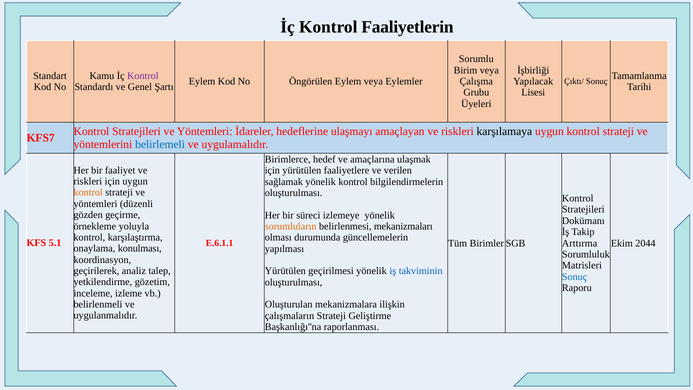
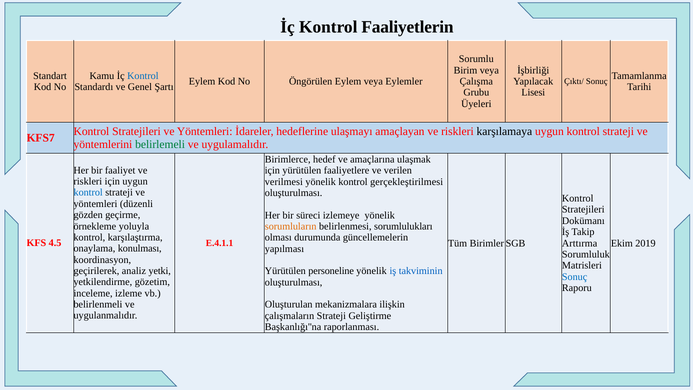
Kontrol colour: purple -> blue (143, 76)
belirlemeli colour: blue -> green (160, 144)
sağlamak: sağlamak -> verilmesi (284, 182)
bilgilendirmelerin: bilgilendirmelerin -> gerçekleştirilmesi (407, 182)
kontrol colour: orange -> blue (88, 193)
mekanizmaları: mekanizmaları -> sorumlulukları (403, 226)
5.1: 5.1 -> 4.5 (55, 243)
2044: 2044 -> 2019 (645, 243)
E.6.1.1: E.6.1.1 -> E.4.1.1 (220, 243)
talep: talep -> yetki (160, 271)
geçirilmesi: geçirilmesi -> personeline (331, 271)
